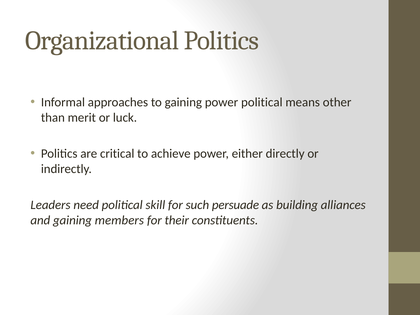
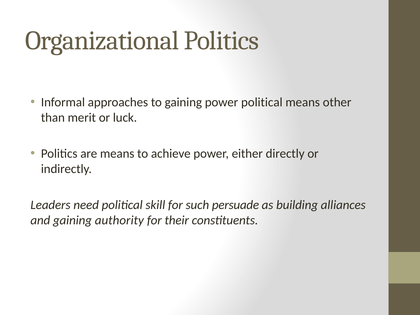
are critical: critical -> means (117, 153)
members: members -> authority (119, 220)
